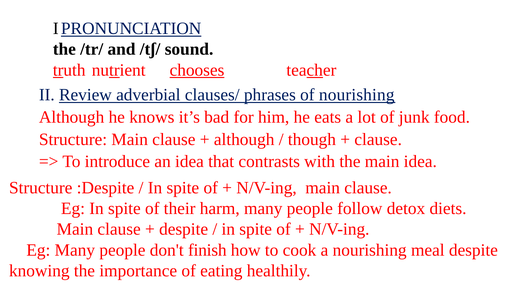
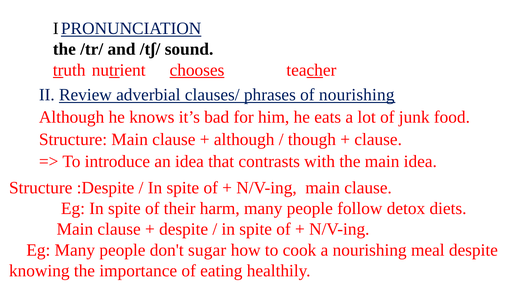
finish: finish -> sugar (207, 250)
